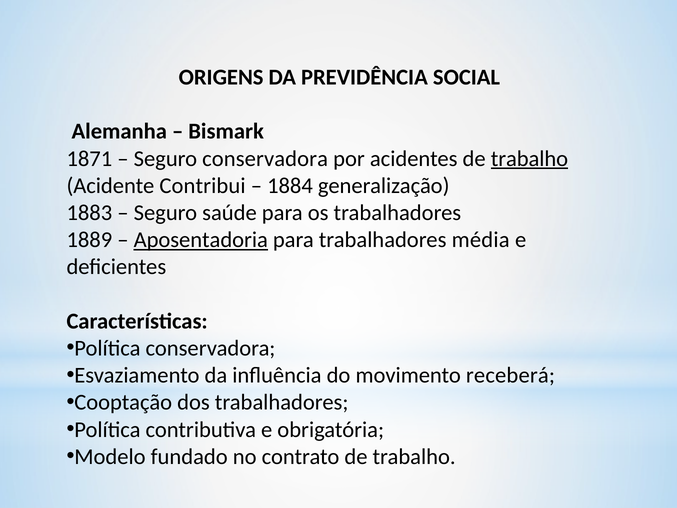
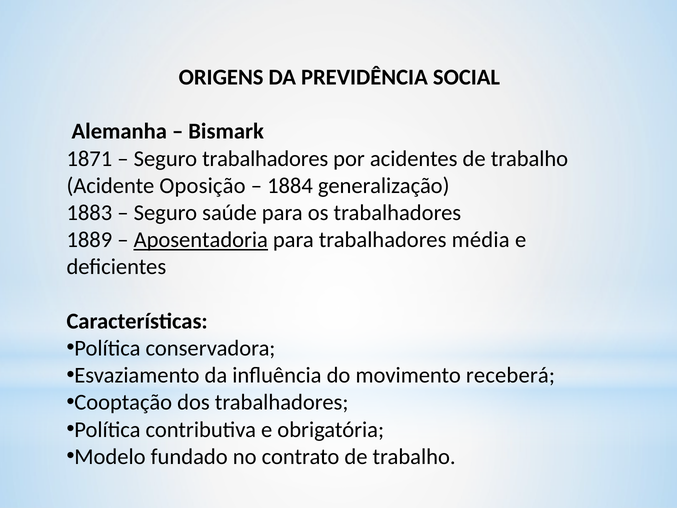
Seguro conservadora: conservadora -> trabalhadores (265, 159)
trabalho underline: present -> none (529, 159)
Contribui: Contribui -> Oposição (202, 186)
